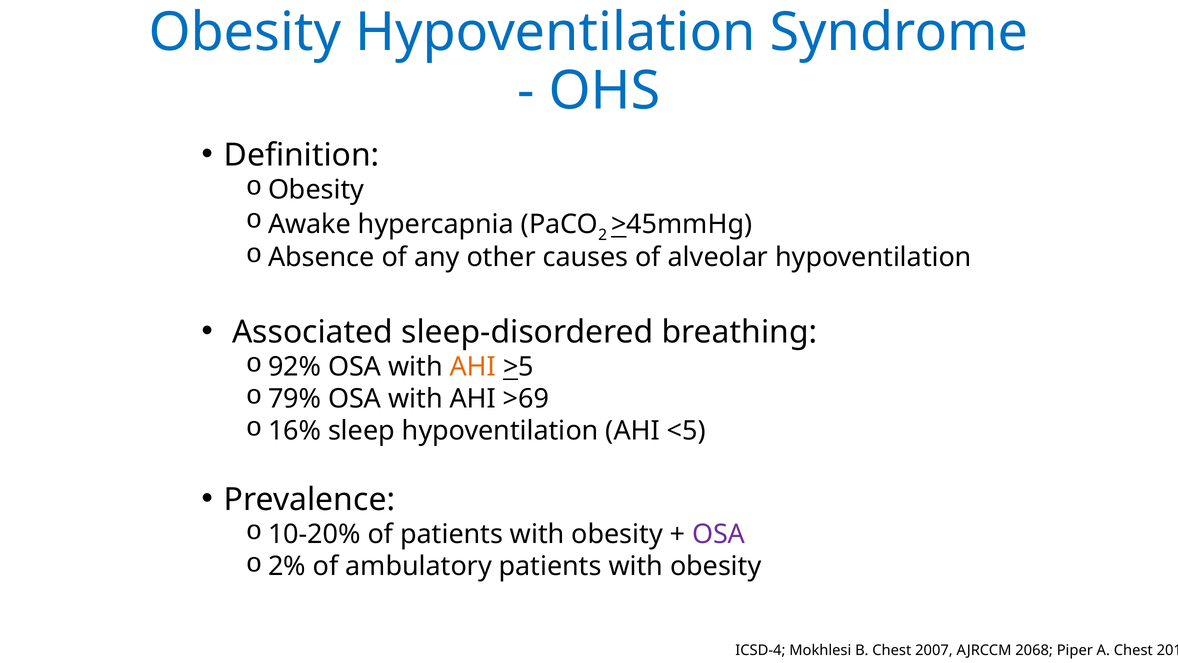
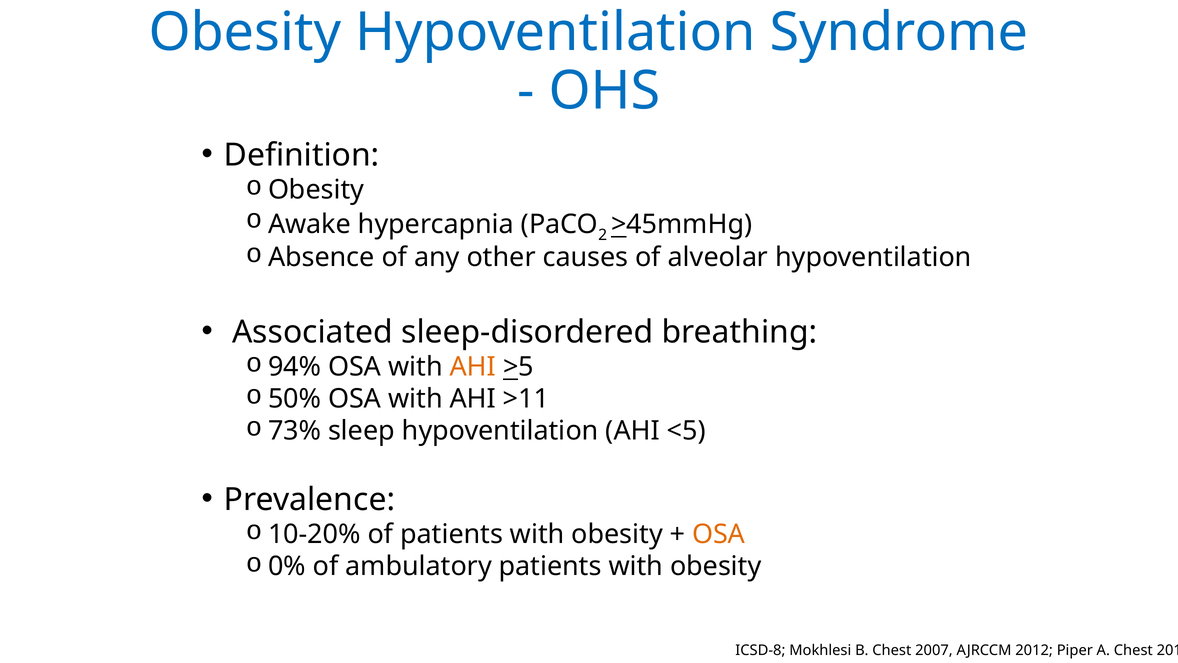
92%: 92% -> 94% (295, 367)
79%: 79% -> 50% (295, 399)
>69: >69 -> >11 (526, 399)
16%: 16% -> 73% (295, 431)
OSA colour: purple -> orange (719, 534)
2%: 2% -> 0% (287, 566)
ICSD-4: ICSD-4 -> ICSD-8 (760, 650)
2068: 2068 -> 2012 (1034, 650)
